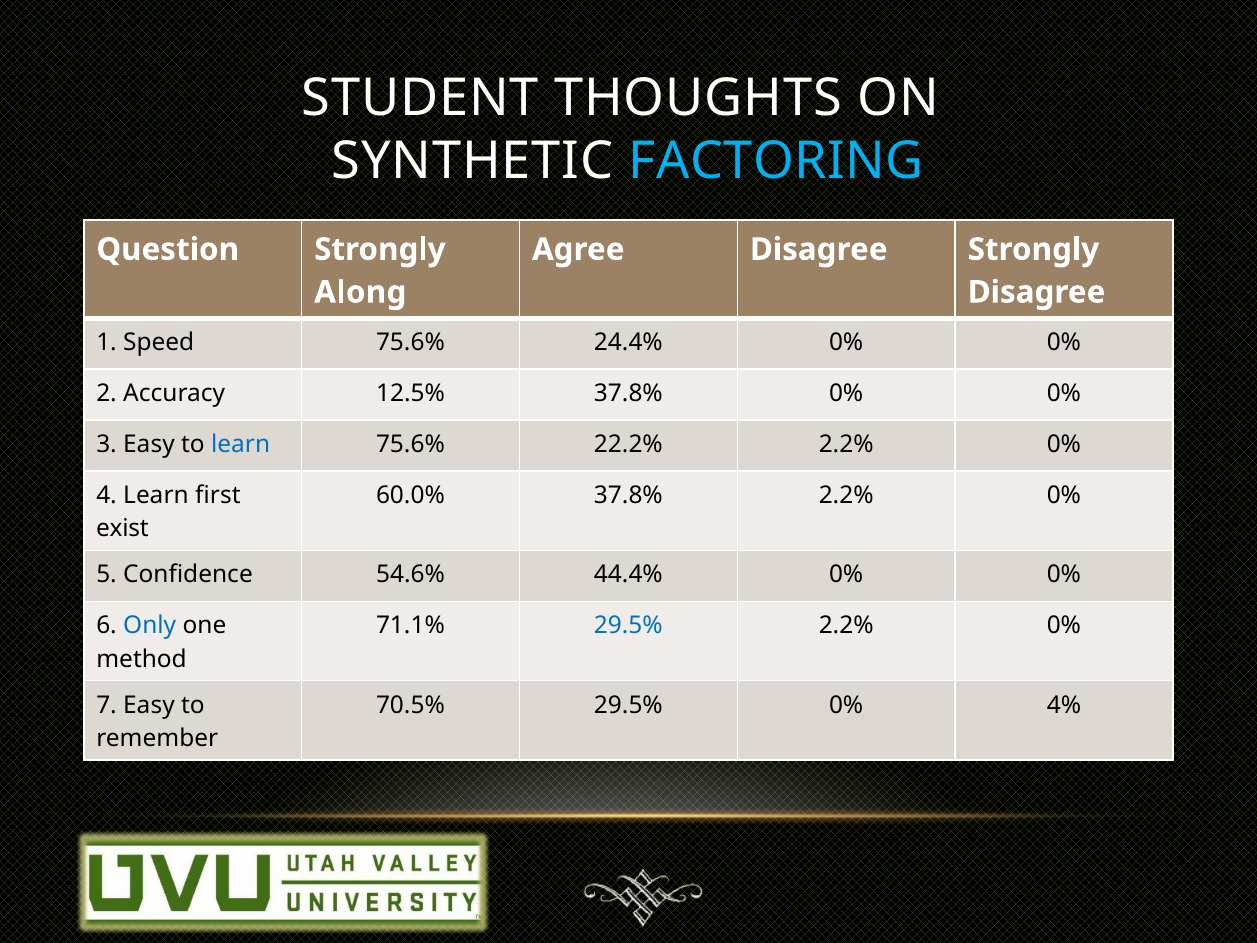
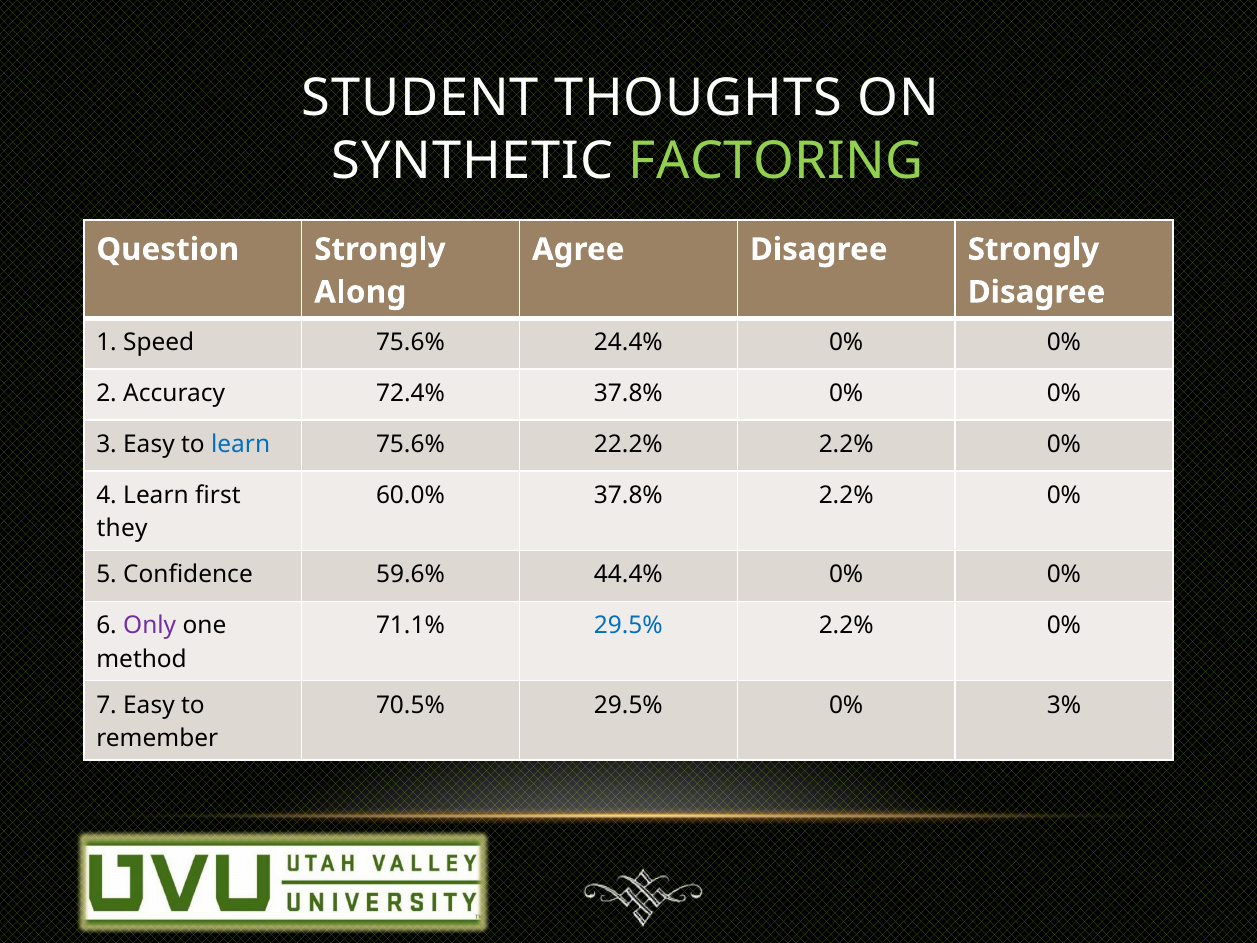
FACTORING colour: light blue -> light green (776, 161)
12.5%: 12.5% -> 72.4% (411, 393)
exist: exist -> they (122, 529)
54.6%: 54.6% -> 59.6% (411, 575)
Only colour: blue -> purple (150, 626)
4%: 4% -> 3% (1064, 705)
